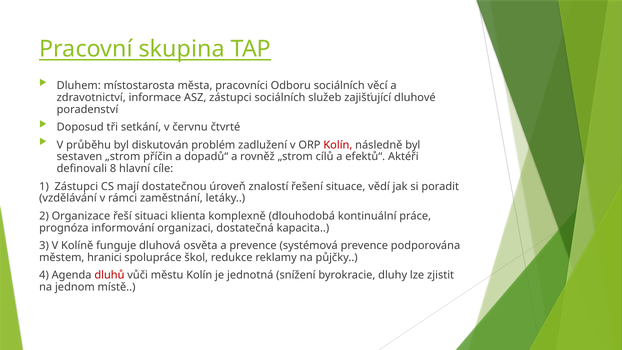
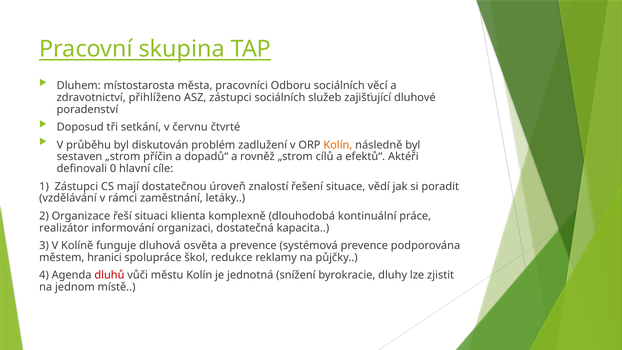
informace: informace -> přihlíženo (155, 97)
Kolín colour: red -> orange (338, 145)
8: 8 -> 0 (113, 169)
prognóza: prognóza -> realizátor (64, 228)
